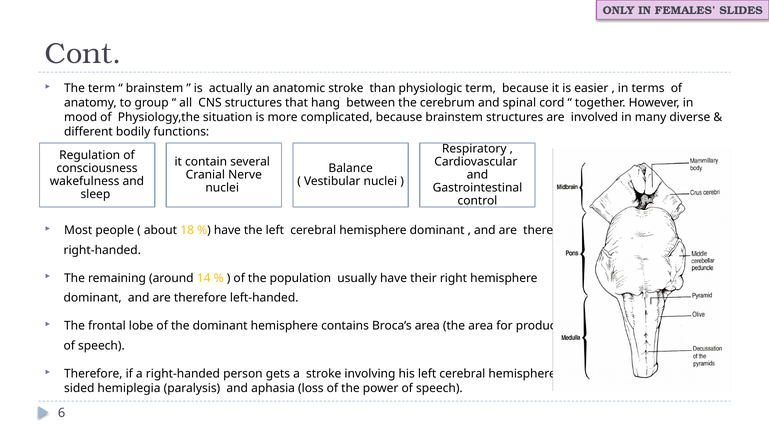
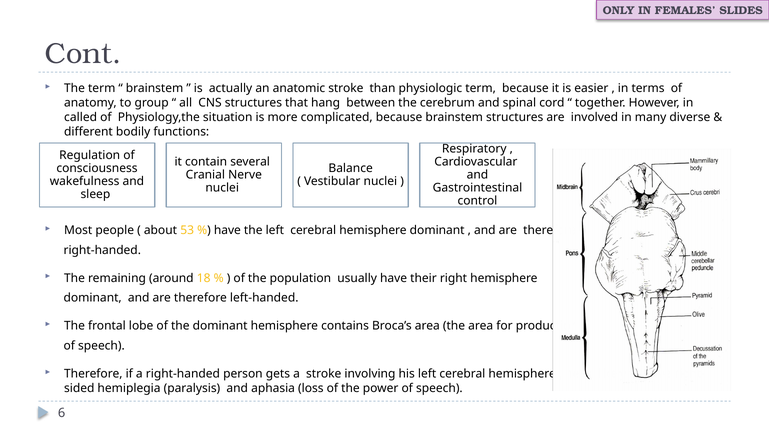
mood: mood -> called (81, 117)
18: 18 -> 53 (187, 230)
14: 14 -> 18 (204, 278)
